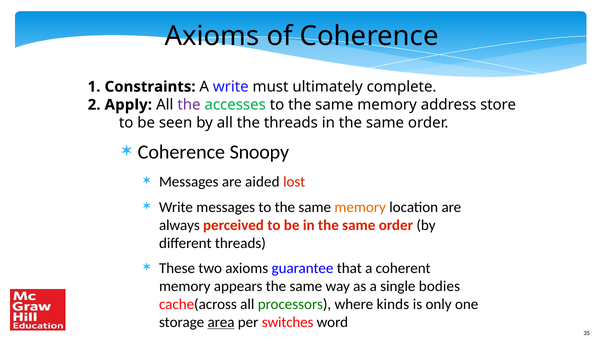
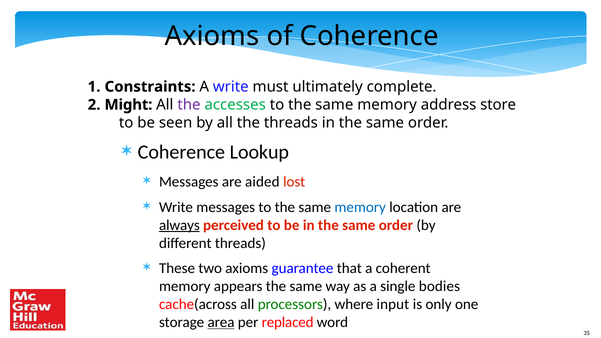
Apply: Apply -> Might (128, 105)
Snoopy: Snoopy -> Lookup (259, 152)
memory colour: orange -> blue (360, 207)
always underline: none -> present (179, 225)
kinds: kinds -> input (393, 304)
switches: switches -> replaced (288, 322)
